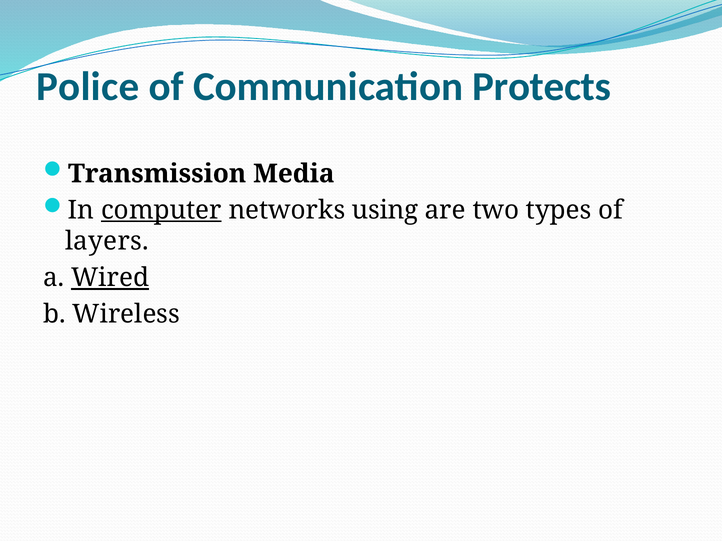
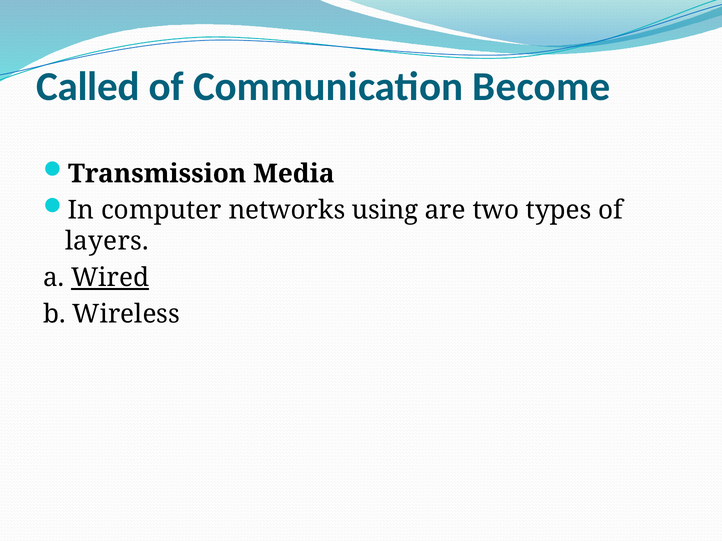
Police: Police -> Called (88, 87)
Protects: Protects -> Become (542, 87)
computer underline: present -> none (161, 210)
